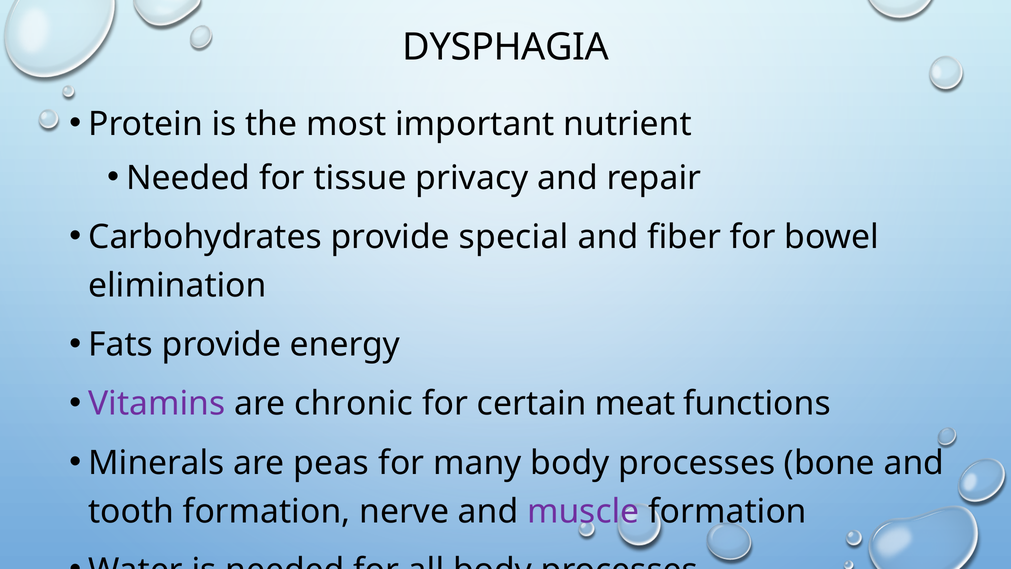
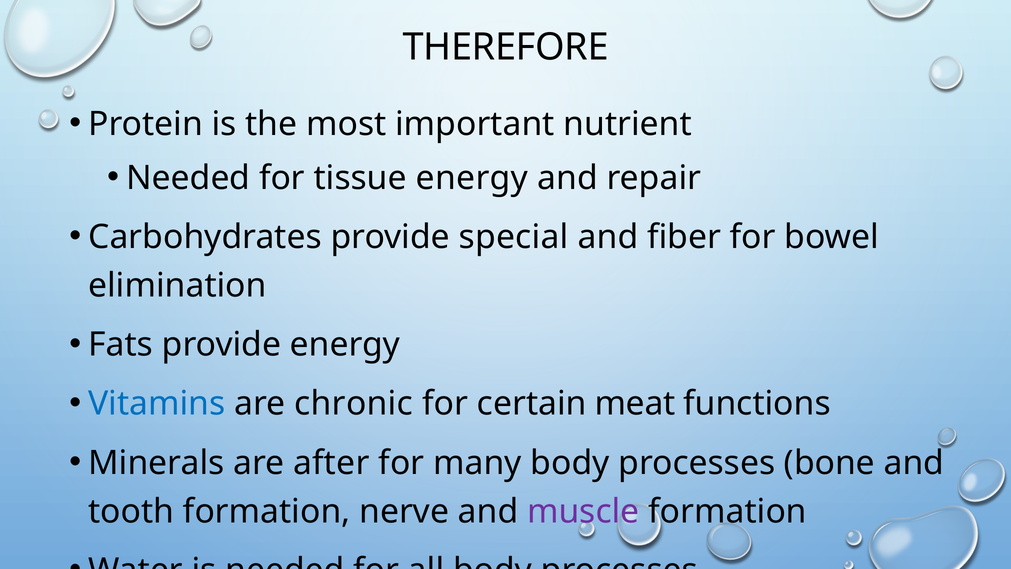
DYSPHAGIA: DYSPHAGIA -> THEREFORE (506, 47)
tissue privacy: privacy -> energy (472, 178)
Vitamins colour: purple -> blue (157, 404)
peas: peas -> after (331, 463)
